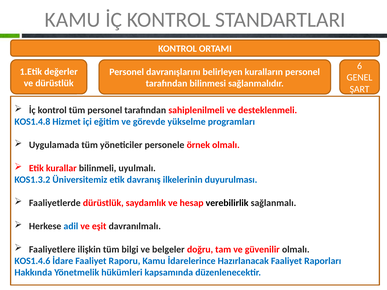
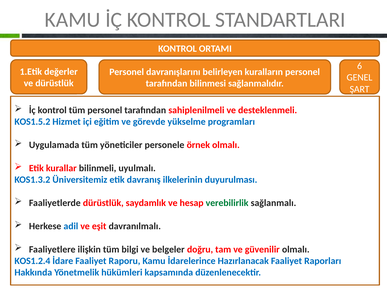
KOS1.4.8: KOS1.4.8 -> KOS1.5.2 (32, 122)
verebilirlik colour: black -> green (227, 203)
KOS1.4.6: KOS1.4.6 -> KOS1.2.4 (32, 261)
